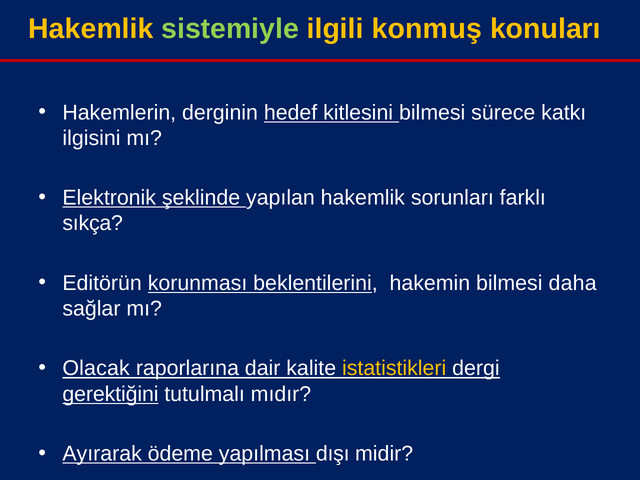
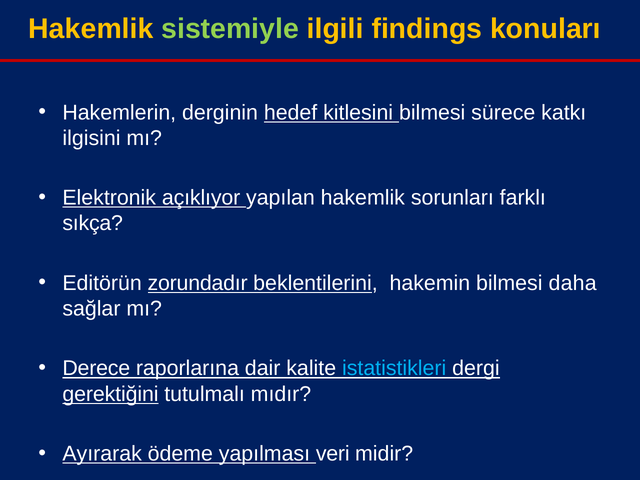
konmuş: konmuş -> findings (427, 29)
şeklinde: şeklinde -> açıklıyor (201, 198)
korunması: korunması -> zorundadır (198, 283)
Olacak: Olacak -> Derece (96, 368)
istatistikleri colour: yellow -> light blue (394, 368)
dışı: dışı -> veri (333, 454)
